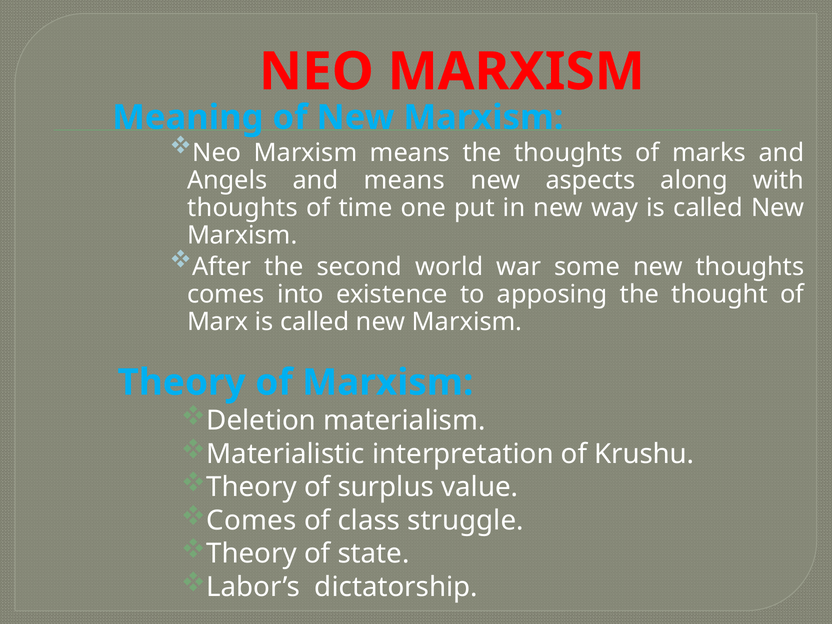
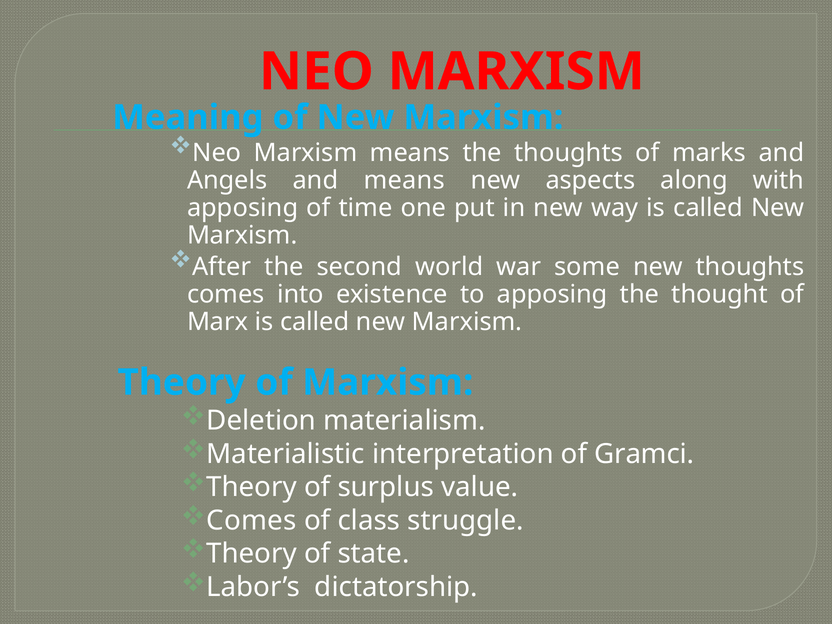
thoughts: thoughts -> apposing (243, 208)
Krushu: Krushu -> Gramci (644, 454)
